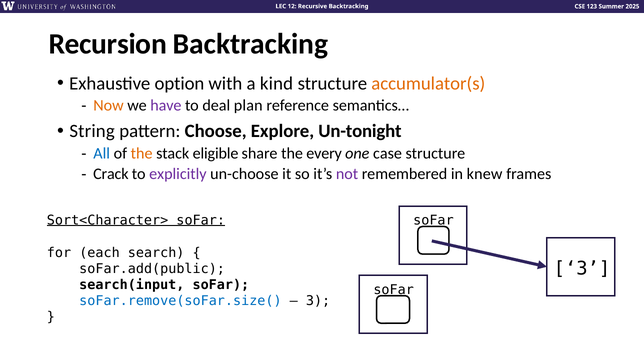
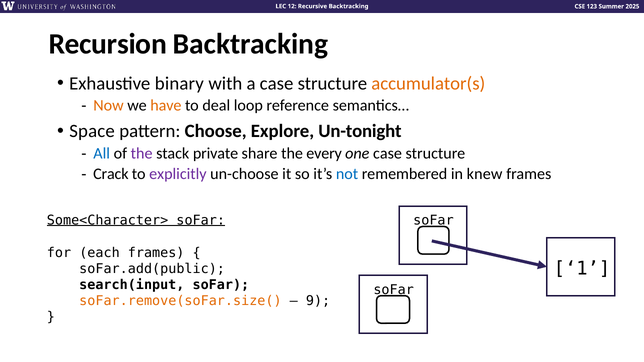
option: option -> binary (179, 83)
a kind: kind -> case (277, 83)
have colour: purple -> orange (166, 106)
plan: plan -> loop (248, 106)
String: String -> Space (92, 131)
the colour: orange -> purple (142, 153)
eligible: eligible -> private (216, 153)
not colour: purple -> blue (347, 174)
Sort<Character>: Sort<Character> -> Some<Character> (108, 221)
each search: search -> frames (156, 253)
3: 3 -> 1 (582, 269)
soFar.remove(soFar.size( colour: blue -> orange (180, 301)
3: 3 -> 9 (318, 301)
